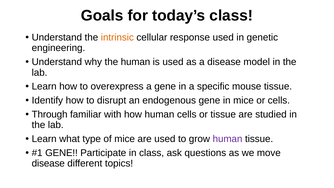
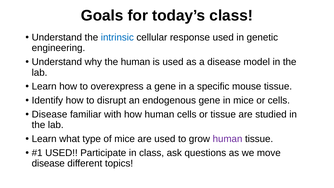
intrinsic colour: orange -> blue (117, 37)
Through: Through -> Disease (50, 114)
GENE: GENE -> USED (61, 153)
